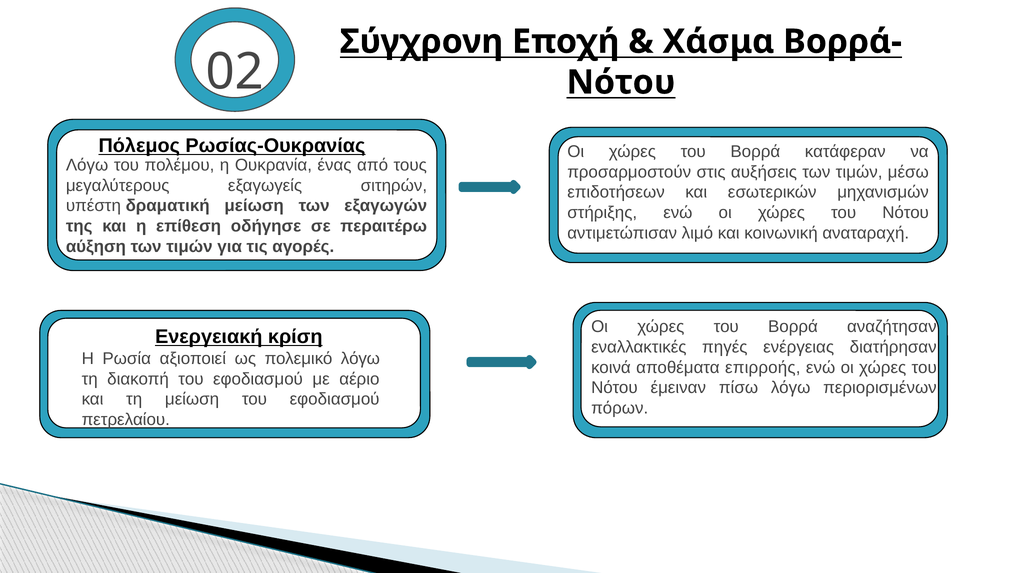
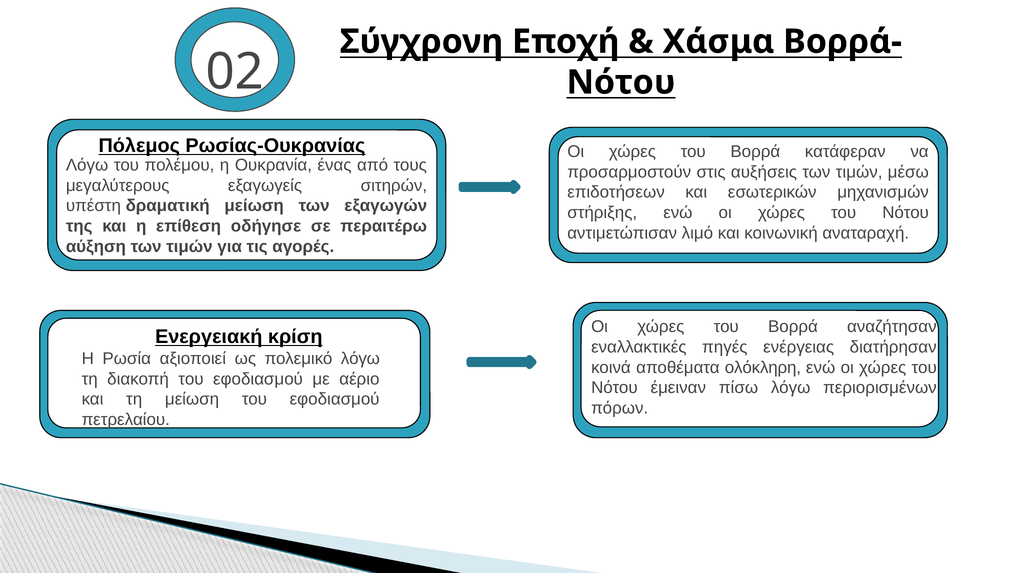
επιρροής: επιρροής -> ολόκληρη (763, 368)
